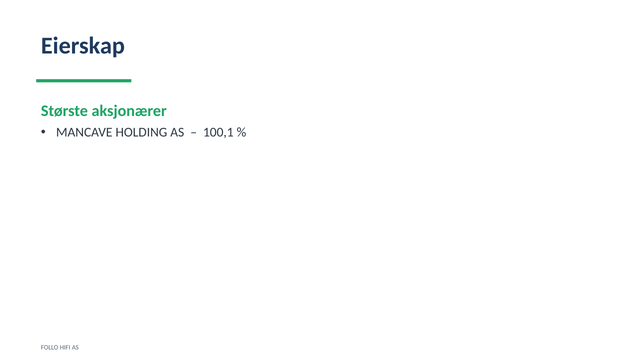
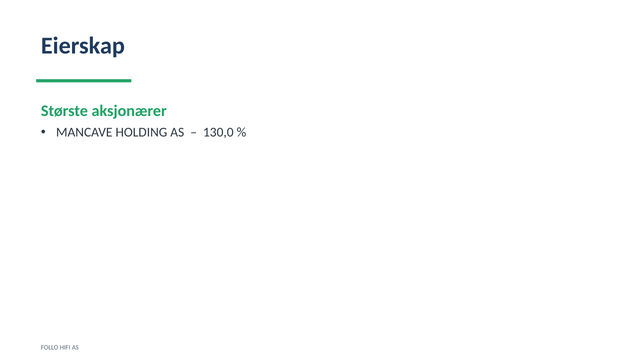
100,1: 100,1 -> 130,0 (218, 132)
